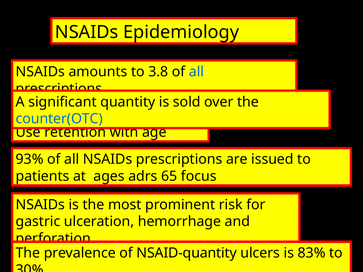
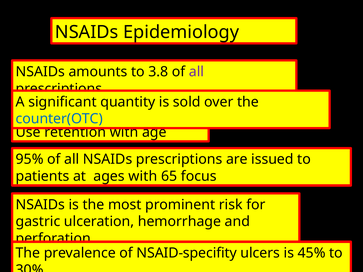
all colour: blue -> purple (197, 72)
93%: 93% -> 95% (30, 159)
ages adrs: adrs -> with (143, 176)
NSAID-quantity: NSAID-quantity -> NSAID-specifity (187, 253)
83%: 83% -> 45% (312, 253)
